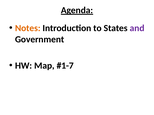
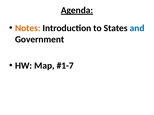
and colour: purple -> blue (137, 28)
